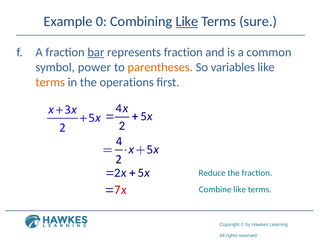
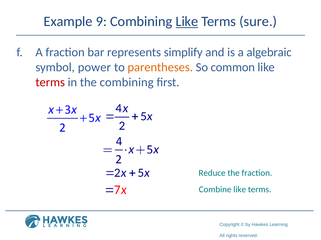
0: 0 -> 9 (101, 22)
bar underline: present -> none (96, 52)
represents fraction: fraction -> simplify (183, 52)
common: common -> algebraic (269, 52)
variables: variables -> common (233, 67)
terms colour: orange -> red (50, 82)
the operations: operations -> combining (127, 82)
